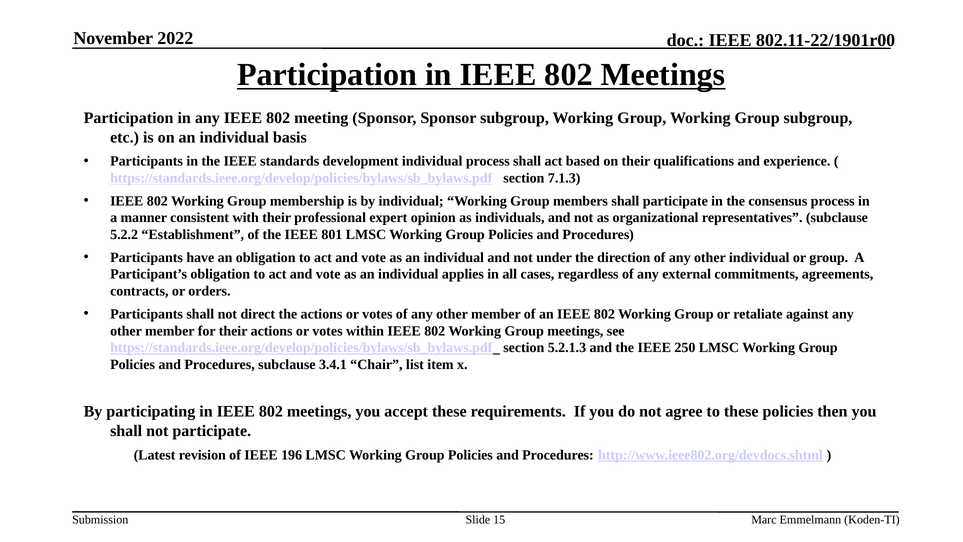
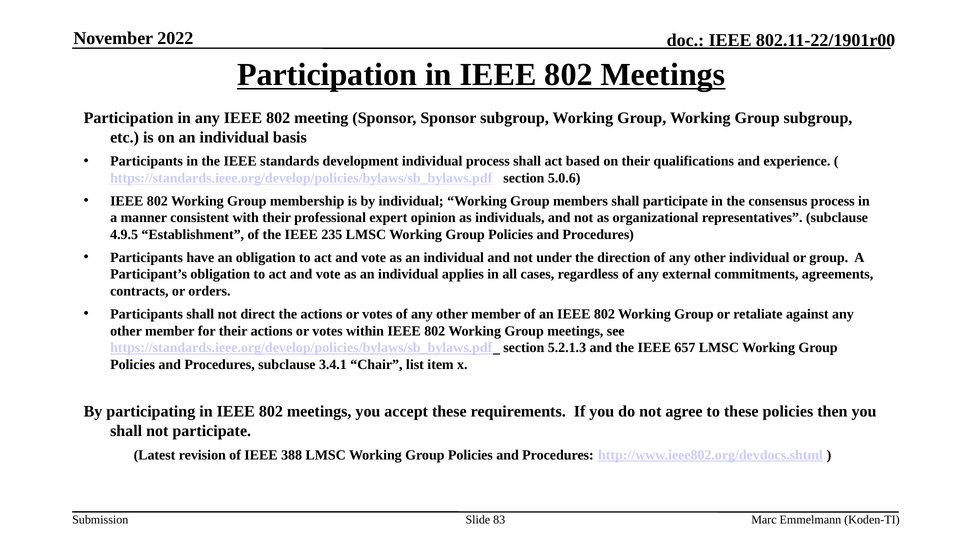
7.1.3: 7.1.3 -> 5.0.6 (564, 178)
5.2.2: 5.2.2 -> 4.9.5 (124, 234)
801: 801 -> 235 (332, 234)
250: 250 -> 657 (685, 348)
196: 196 -> 388 (292, 455)
15: 15 -> 83 (499, 520)
